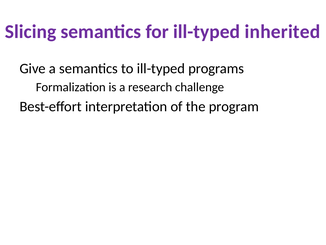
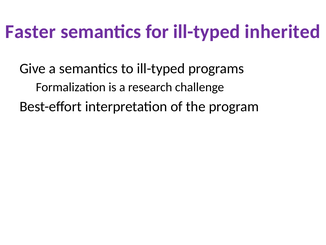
Slicing: Slicing -> Faster (31, 32)
